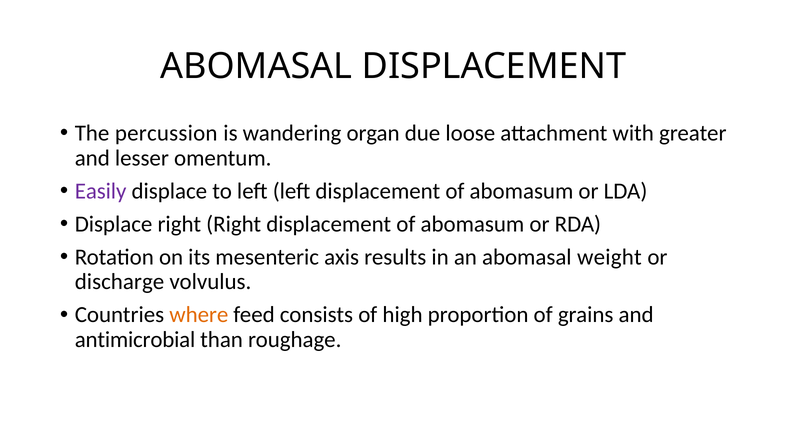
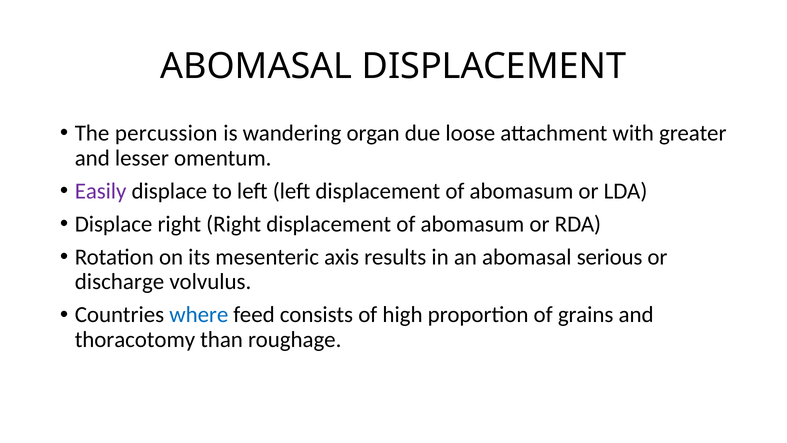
weight: weight -> serious (610, 257)
where colour: orange -> blue (199, 315)
antimicrobial: antimicrobial -> thoracotomy (135, 339)
